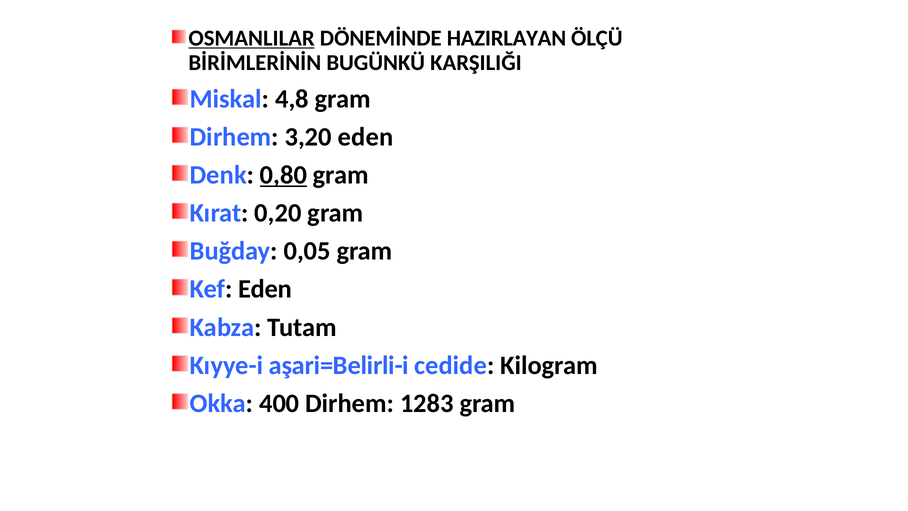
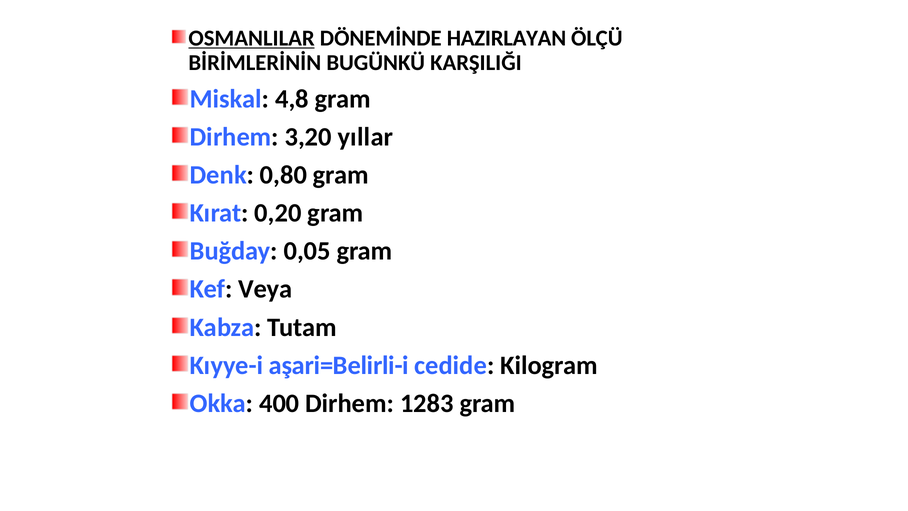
3,20 eden: eden -> yıllar (365, 137)
0,80 underline: present -> none (283, 175)
Kef Eden: Eden -> Veya (265, 289)
